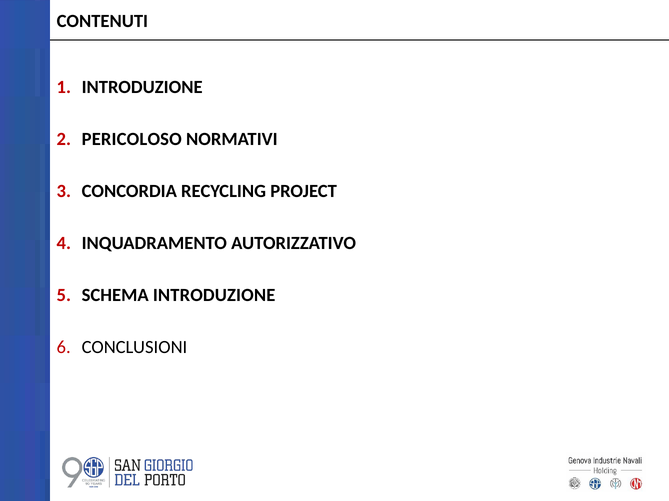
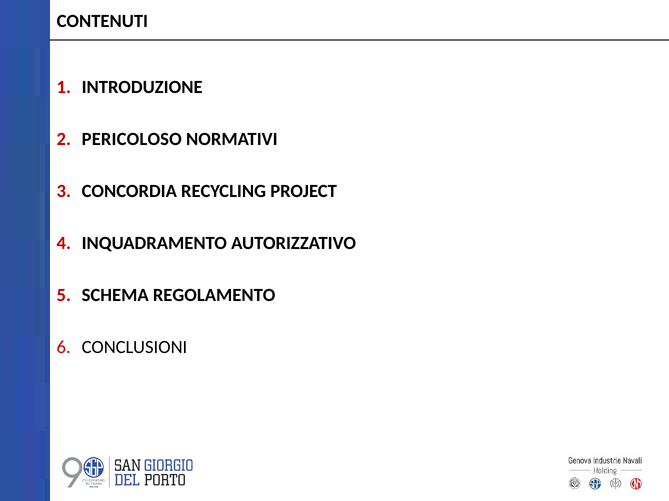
SCHEMA INTRODUZIONE: INTRODUZIONE -> REGOLAMENTO (214, 296)
